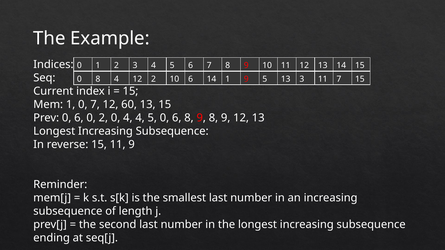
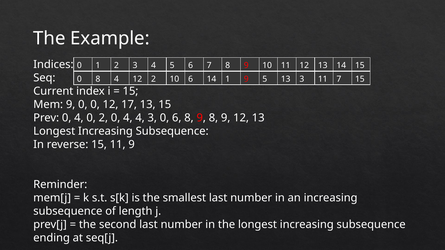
Mem 1: 1 -> 9 (71, 105)
0 7: 7 -> 0 (95, 105)
60: 60 -> 17 (129, 105)
Prev 0 6: 6 -> 4 (79, 118)
4 4 5: 5 -> 3 (152, 118)
